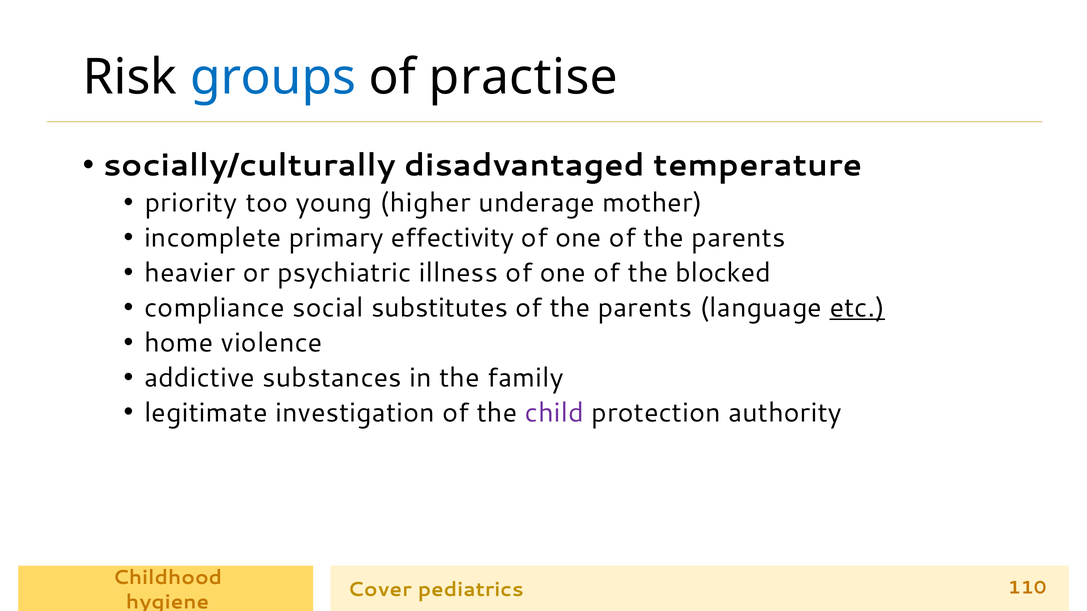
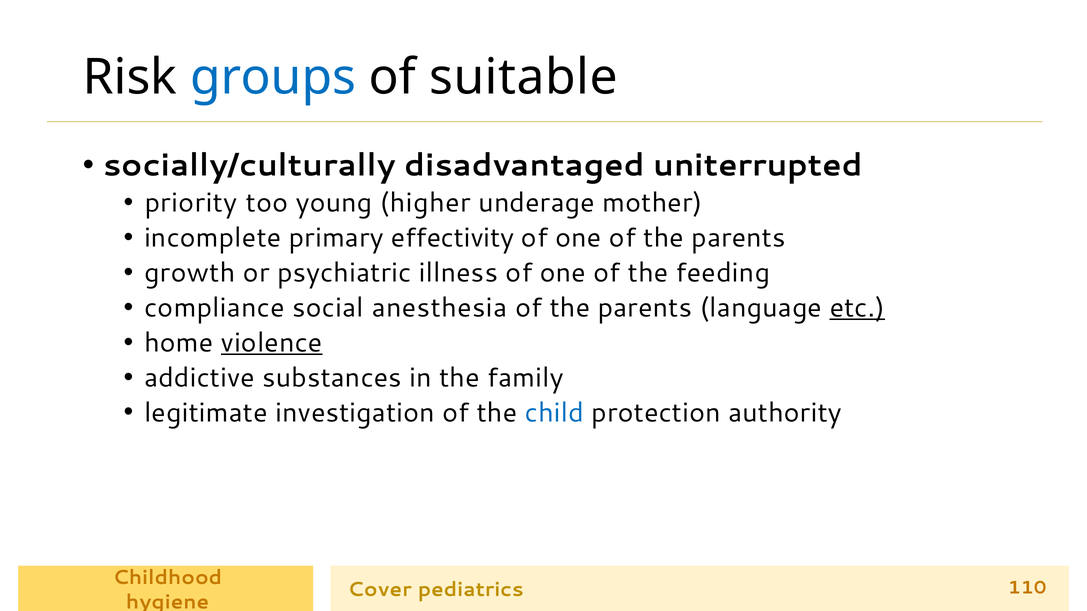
practise: practise -> suitable (523, 77)
temperature: temperature -> uniterrupted (758, 166)
heavier: heavier -> growth (190, 273)
blocked: blocked -> feeding (723, 273)
substitutes: substitutes -> anesthesia (439, 308)
violence underline: none -> present (272, 343)
child colour: purple -> blue (554, 413)
